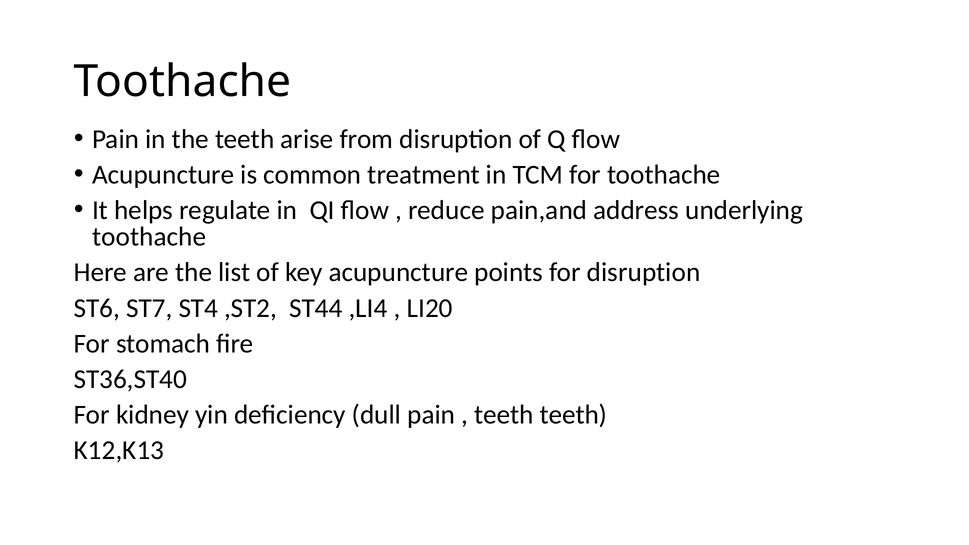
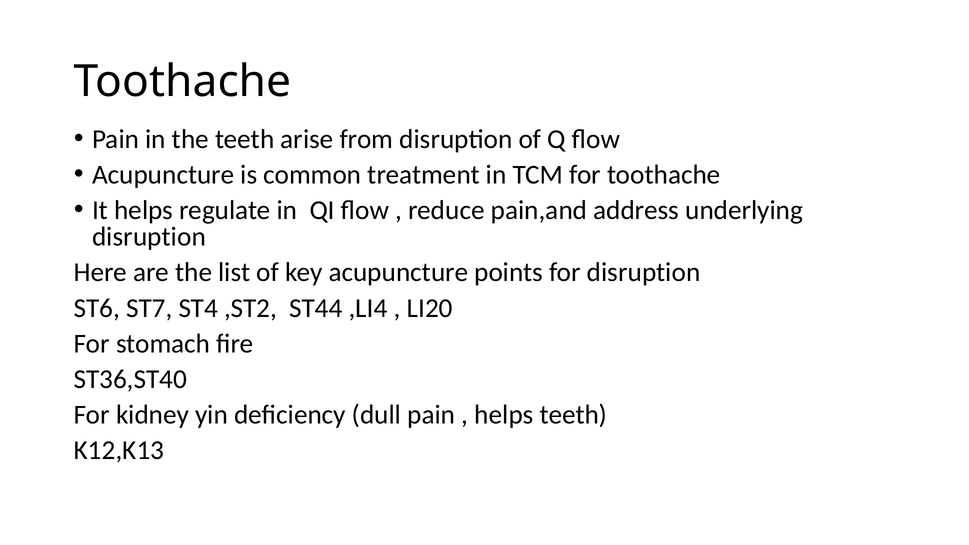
toothache: toothache -> disruption (149, 237)
teeth: teeth -> helps (504, 415)
